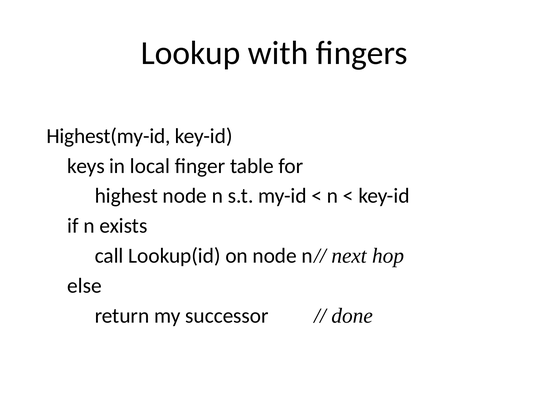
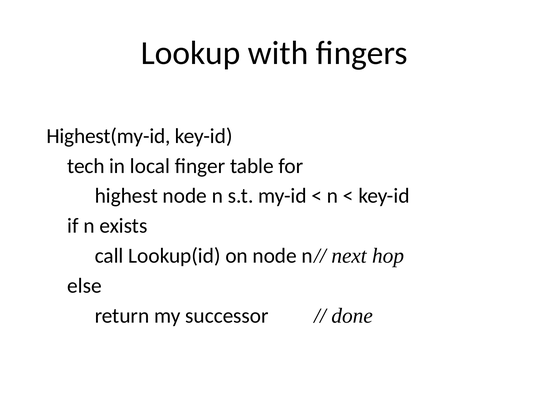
keys: keys -> tech (86, 166)
